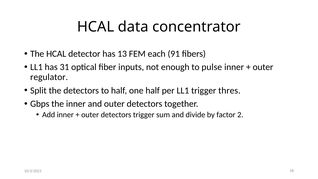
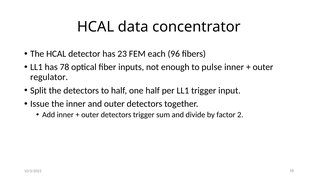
13: 13 -> 23 (122, 54)
91: 91 -> 96 (174, 54)
31: 31 -> 78 (64, 67)
thres: thres -> input (229, 90)
Gbps: Gbps -> Issue (40, 104)
